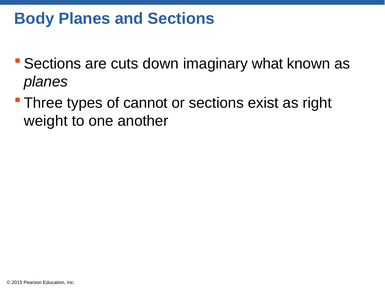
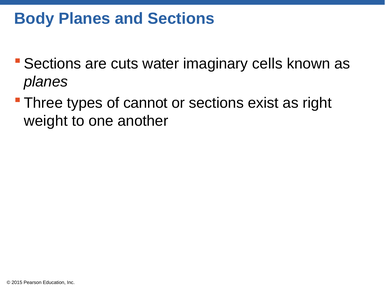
down: down -> water (161, 64)
what: what -> cells (267, 64)
